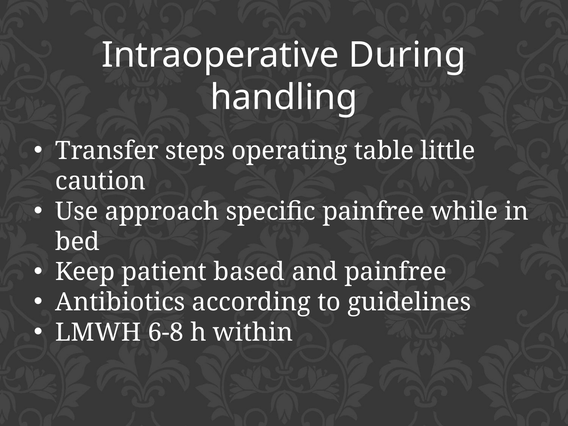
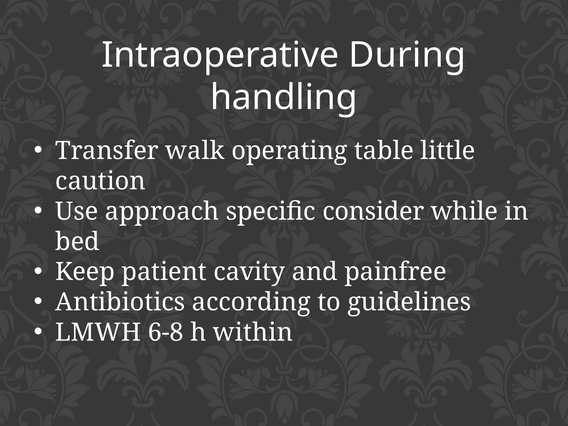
steps: steps -> walk (195, 151)
specific painfree: painfree -> consider (373, 211)
based: based -> cavity (249, 272)
